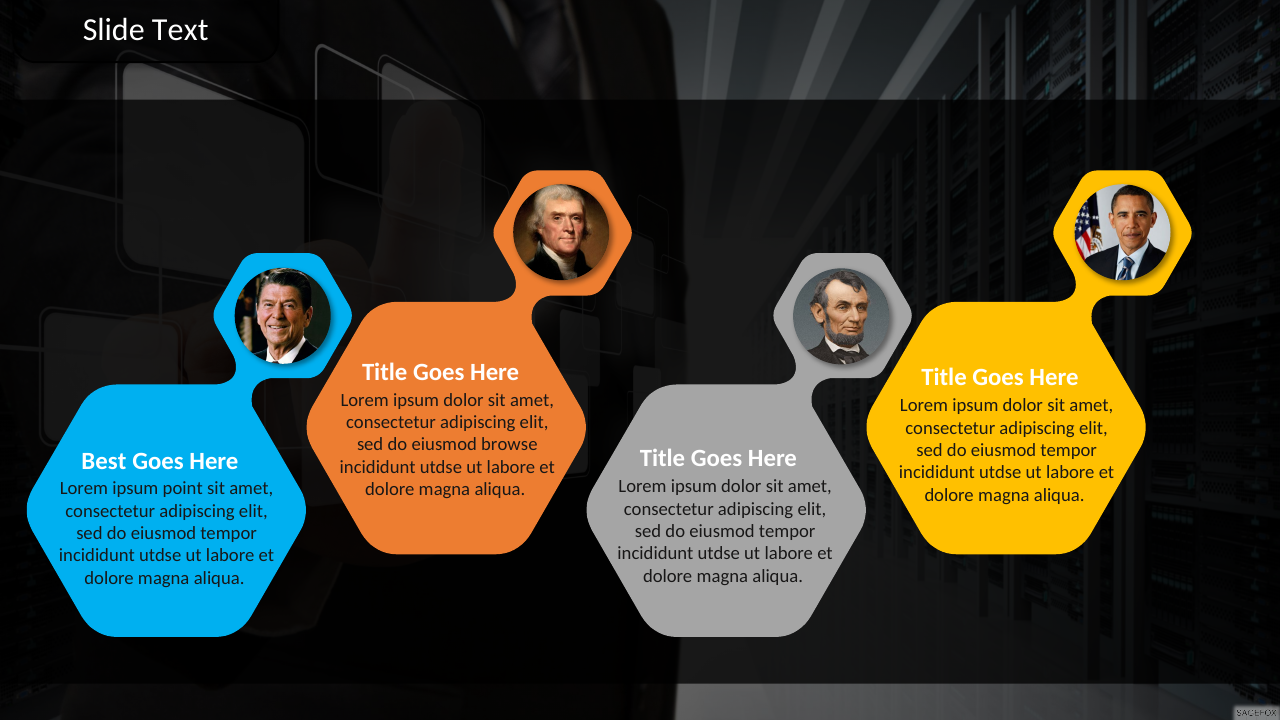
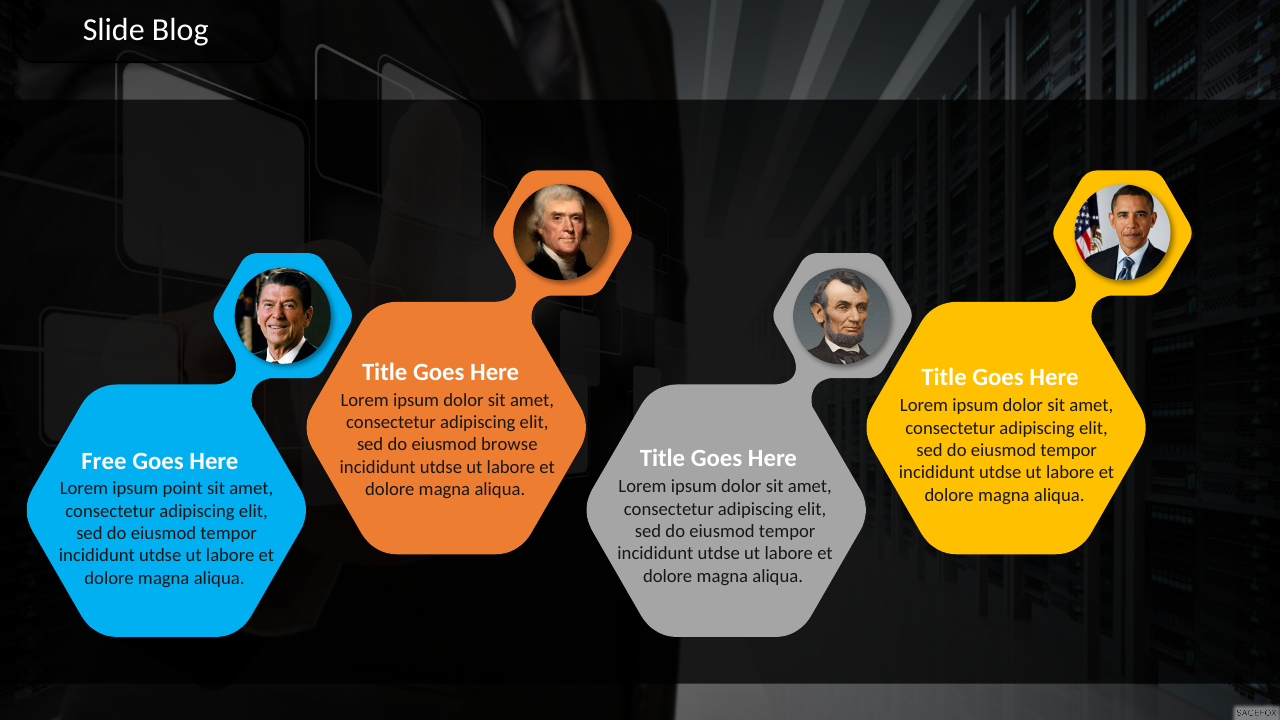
Text: Text -> Blog (180, 30)
Best: Best -> Free (104, 461)
